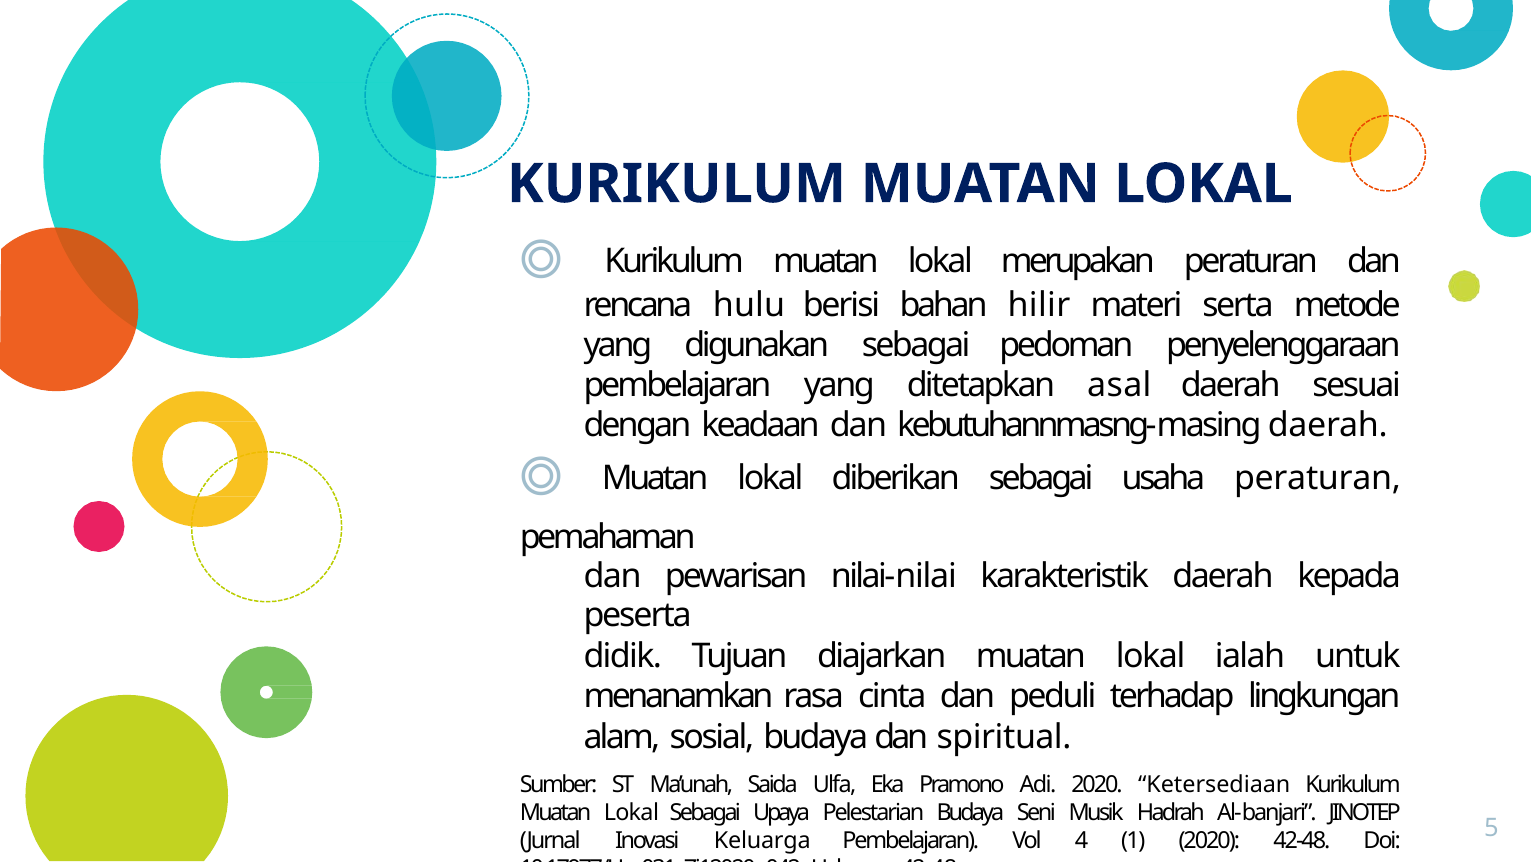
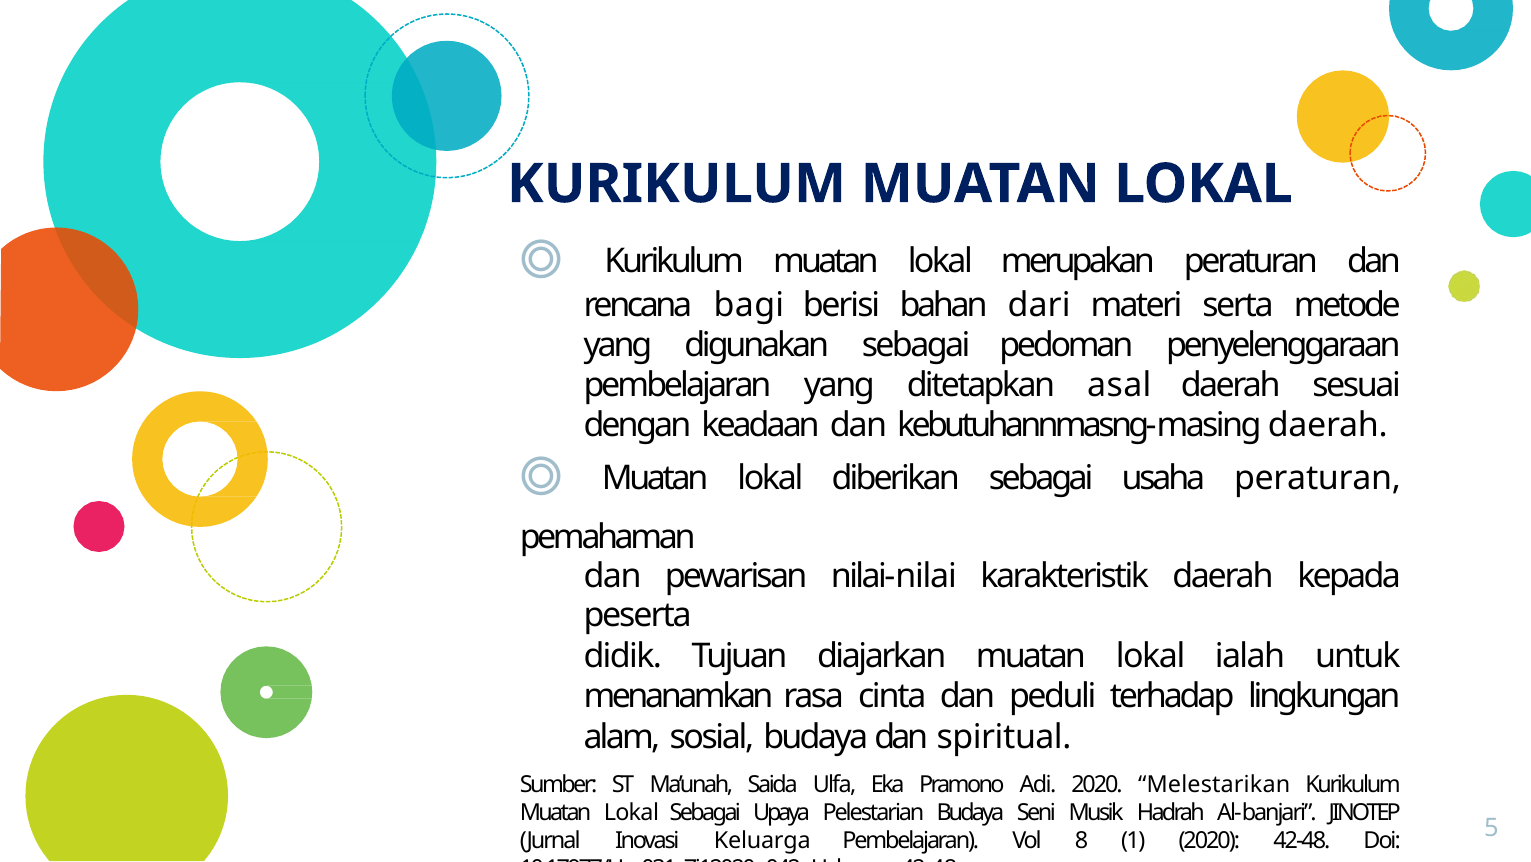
hulu: hulu -> bagi (749, 305)
hilir: hilir -> dari (1039, 305)
Ketersediaan: Ketersediaan -> Melestarikan (1214, 785)
4: 4 -> 8 (1081, 841)
